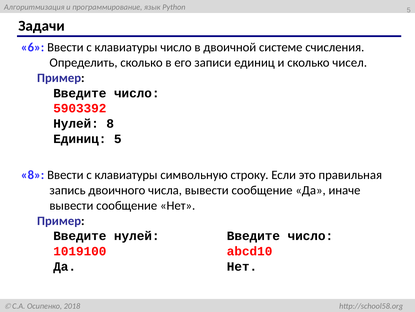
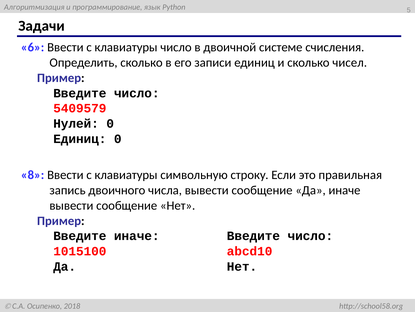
5903392: 5903392 -> 5409579 (80, 108)
Нулей 8: 8 -> 0 (110, 123)
Единиц 5: 5 -> 0 (118, 139)
Введите нулей: нулей -> иначе (137, 236)
1019100: 1019100 -> 1015100 (80, 251)
